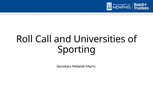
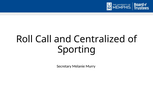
Universities: Universities -> Centralized (99, 39)
